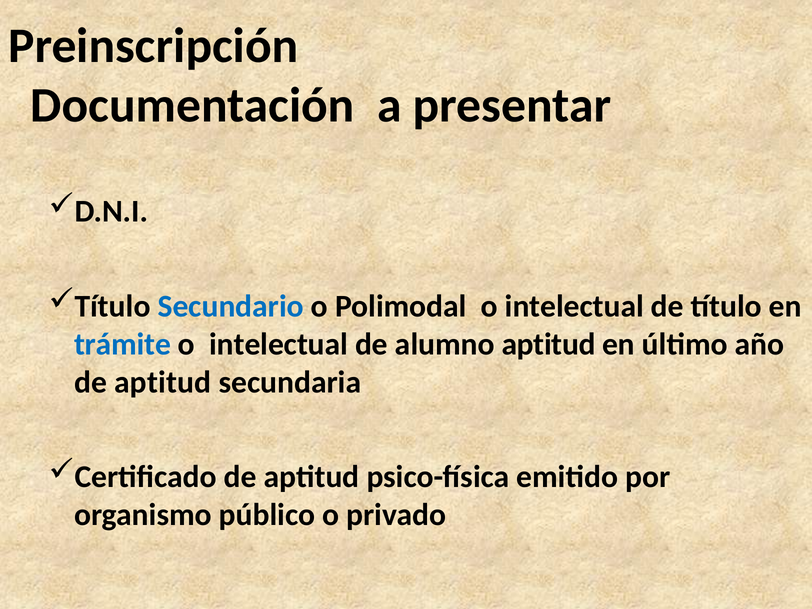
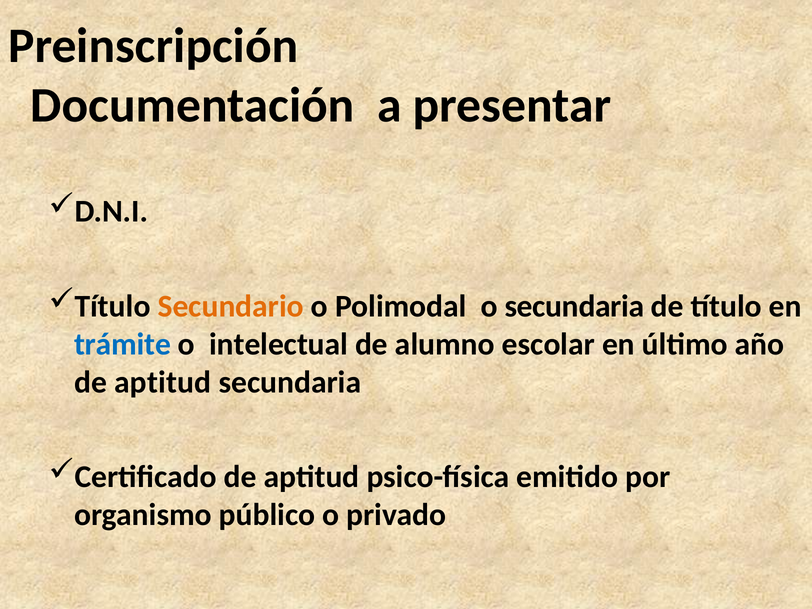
Secundario colour: blue -> orange (231, 306)
Polimodal o intelectual: intelectual -> secundaria (574, 306)
alumno aptitud: aptitud -> escolar (548, 344)
